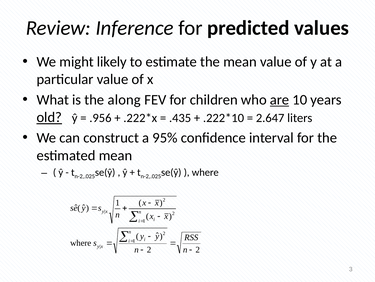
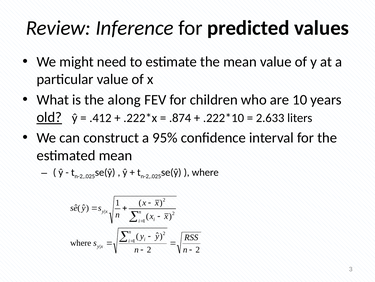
likely: likely -> need (112, 62)
are underline: present -> none (280, 100)
.956: .956 -> .412 (100, 118)
.435: .435 -> .874 (180, 118)
2.647: 2.647 -> 2.633 (270, 118)
